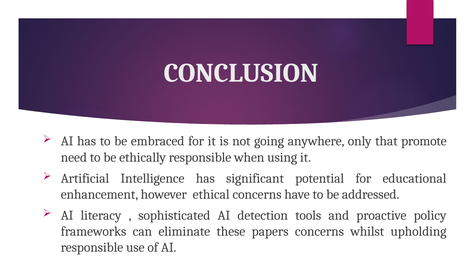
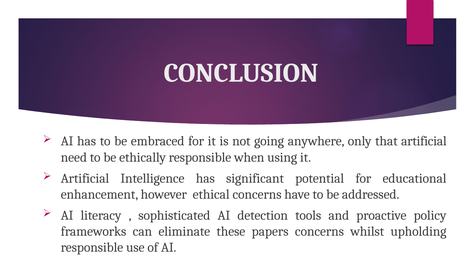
that promote: promote -> artificial (424, 141)
